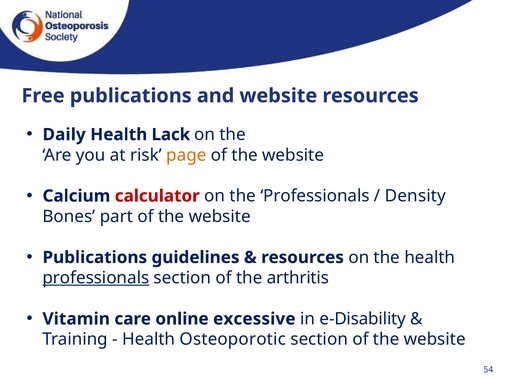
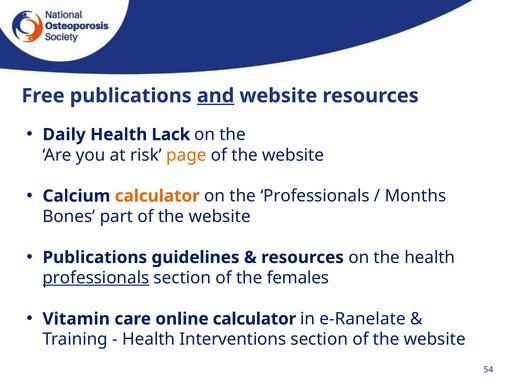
and underline: none -> present (216, 96)
calculator colour: red -> orange (157, 196)
Density: Density -> Months (415, 196)
arthritis: arthritis -> females (298, 278)
online excessive: excessive -> calculator (254, 319)
e-Disability: e-Disability -> e-Ranelate (363, 319)
Osteoporotic: Osteoporotic -> Interventions (233, 339)
